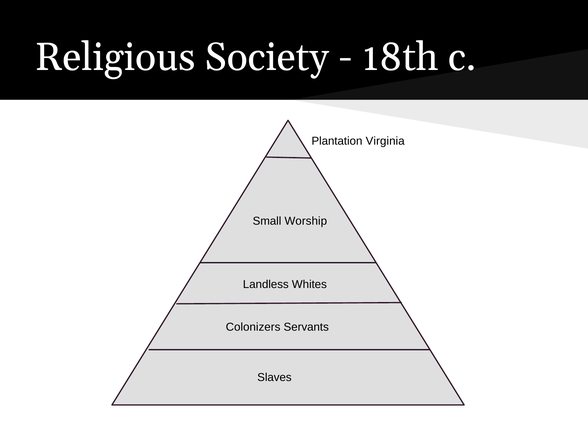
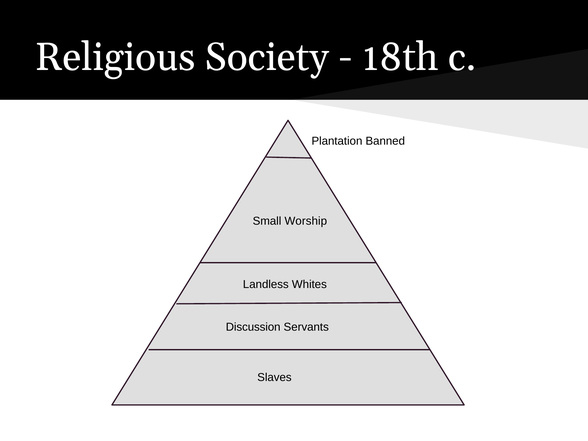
Virginia: Virginia -> Banned (385, 141)
Colonizers: Colonizers -> Discussion (253, 327)
